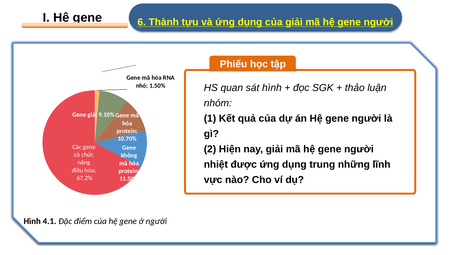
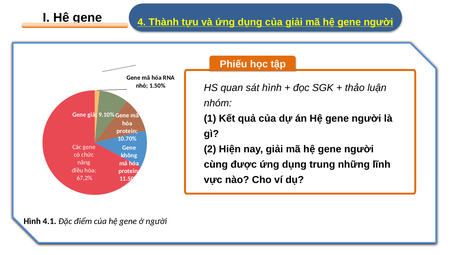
6: 6 -> 4 (142, 22)
nhiệt: nhiệt -> cùng (216, 165)
